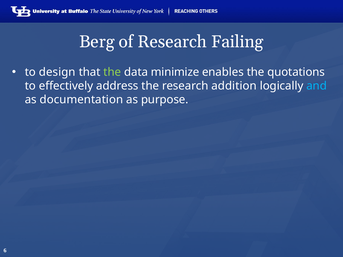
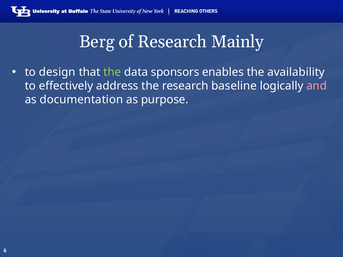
Failing: Failing -> Mainly (237, 42)
minimize: minimize -> sponsors (175, 72)
quotations: quotations -> availability (296, 72)
addition: addition -> baseline (234, 86)
and colour: light blue -> pink (317, 86)
